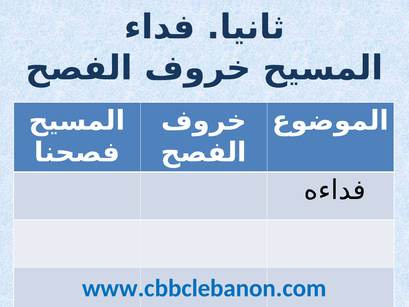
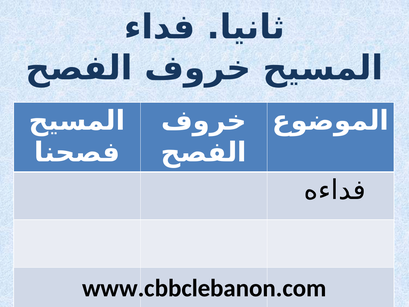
www.cbbclebanon.com colour: blue -> black (204, 288)
